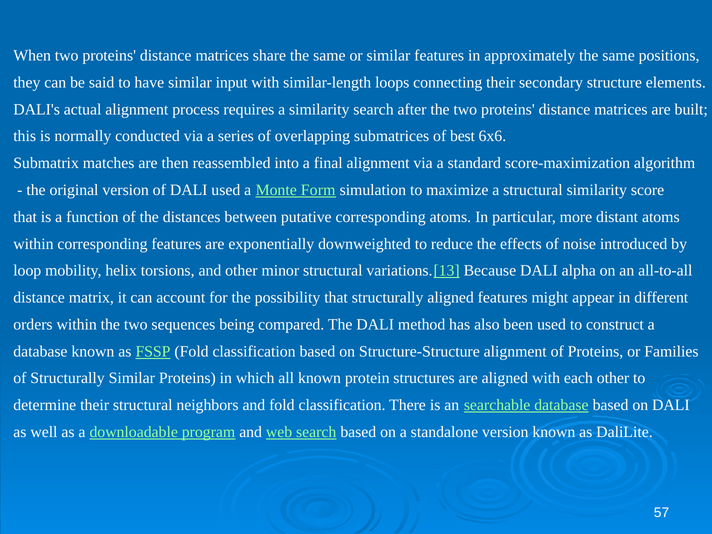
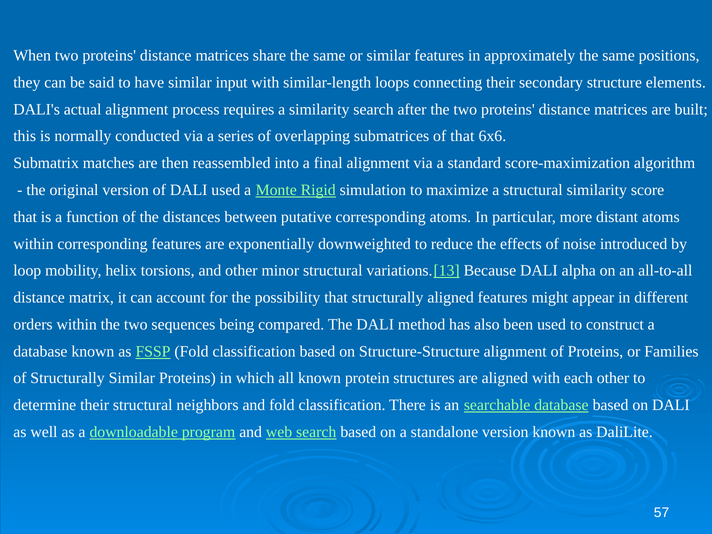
of best: best -> that (462, 136)
Form: Form -> Rigid (318, 190)
